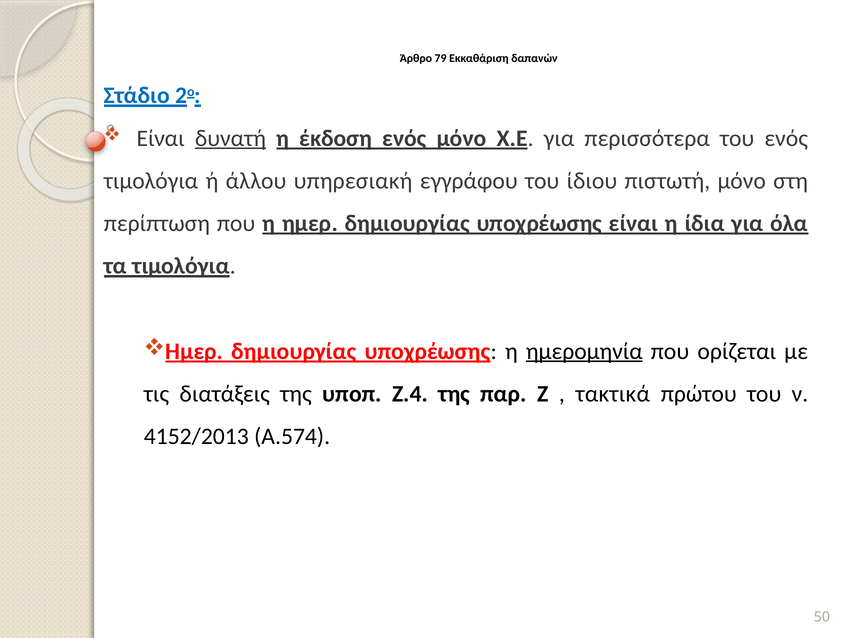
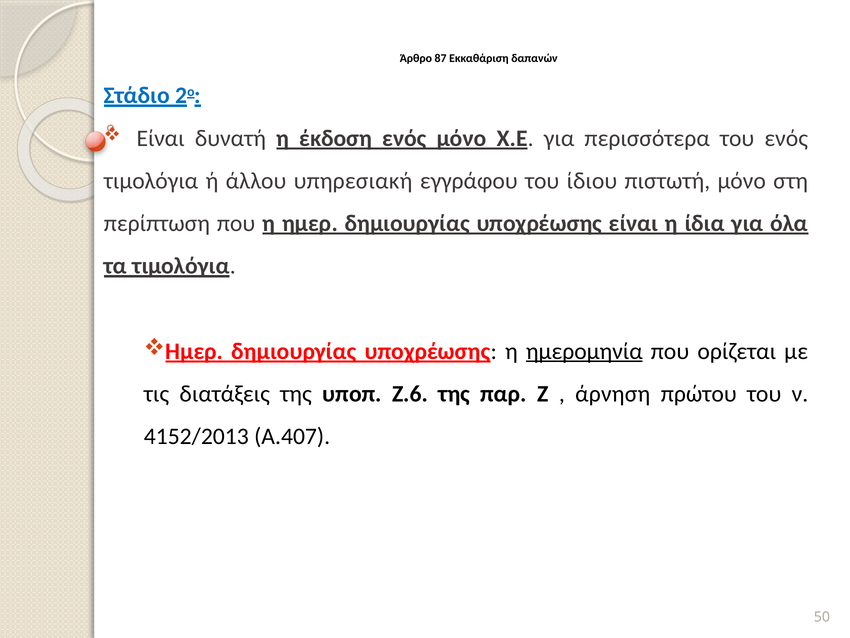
79: 79 -> 87 (441, 58)
δυνατή underline: present -> none (230, 138)
Ζ.4: Ζ.4 -> Ζ.6 (410, 394)
τακτικά: τακτικά -> άρνηση (613, 394)
Α.574: Α.574 -> Α.407 (292, 436)
